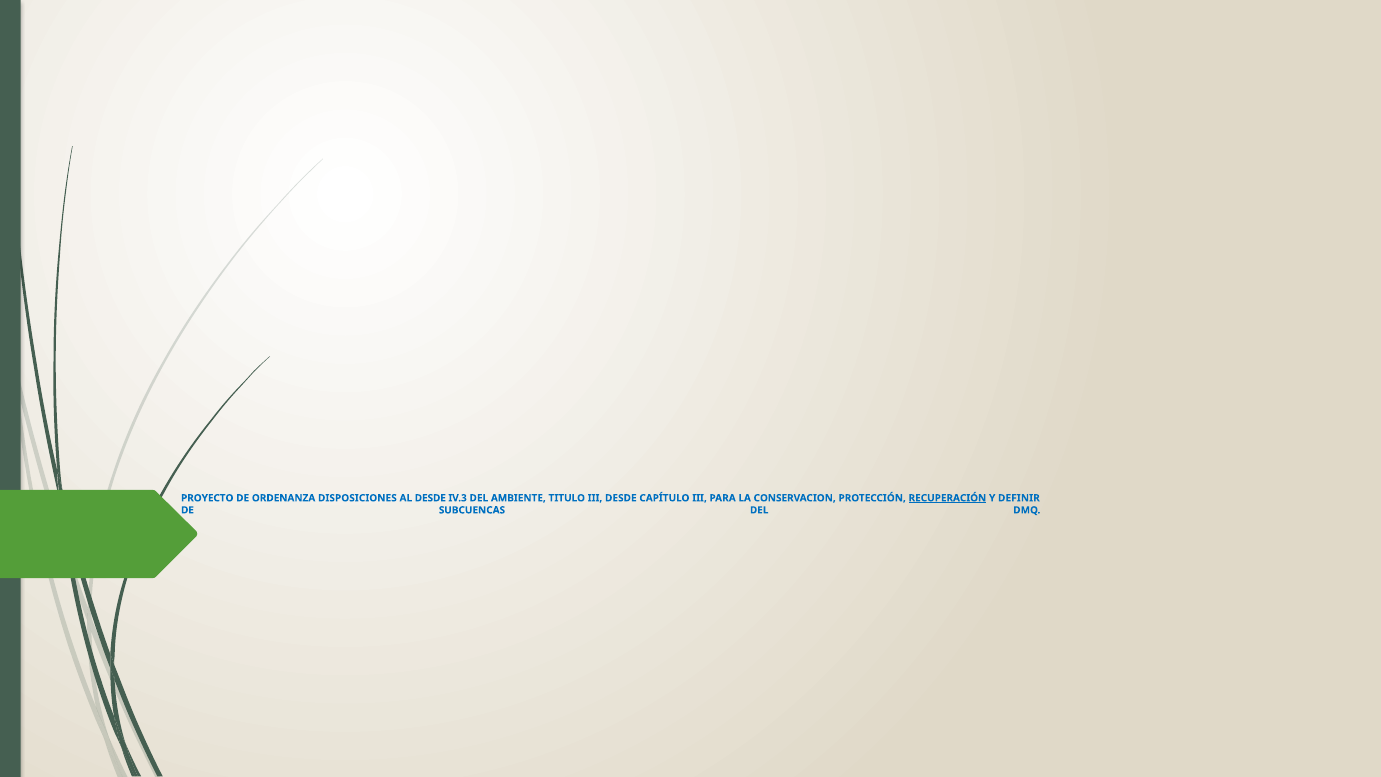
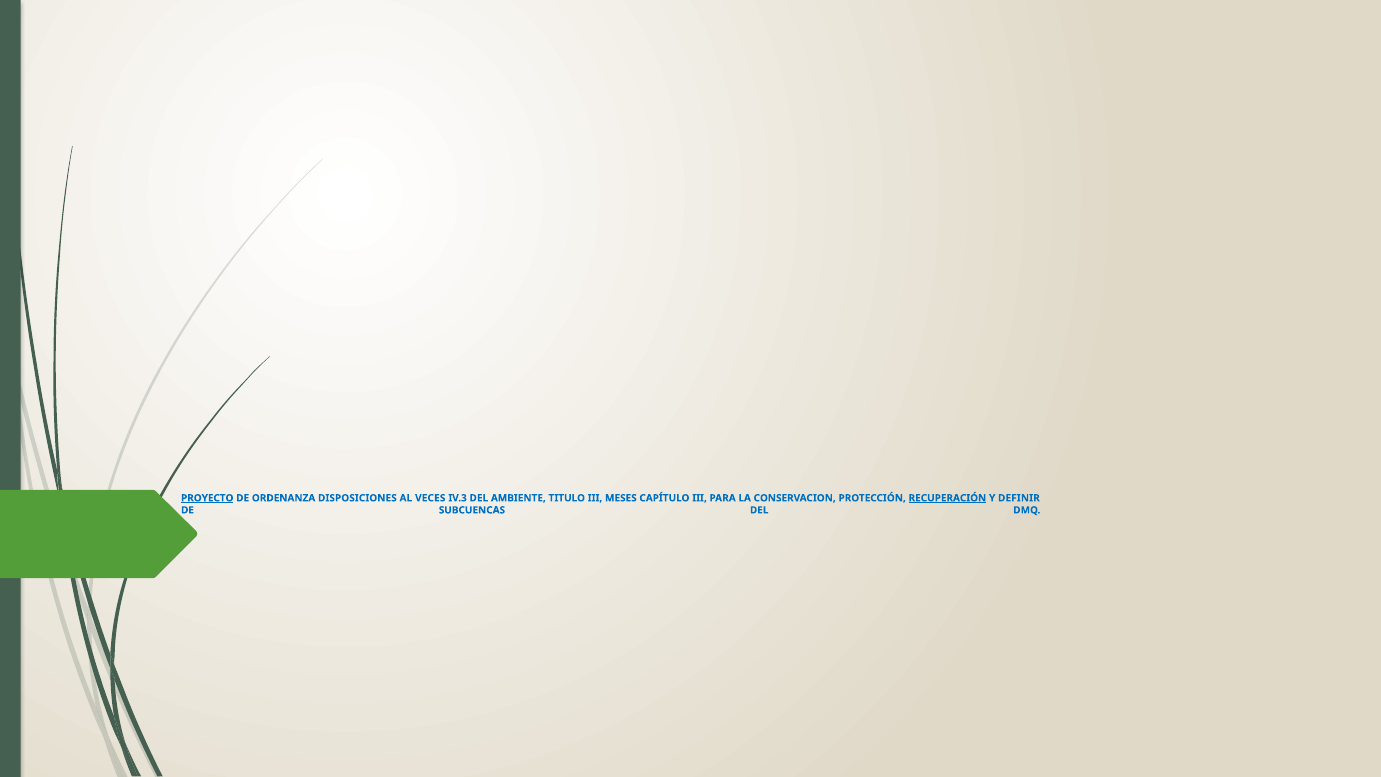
PROYECTO underline: none -> present (207, 498)
AL DESDE: DESDE -> VECES (430, 498)
III DESDE: DESDE -> MESES (621, 498)
